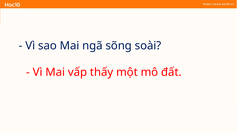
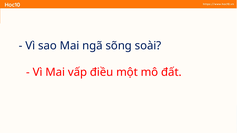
thấy: thấy -> điều (102, 72)
